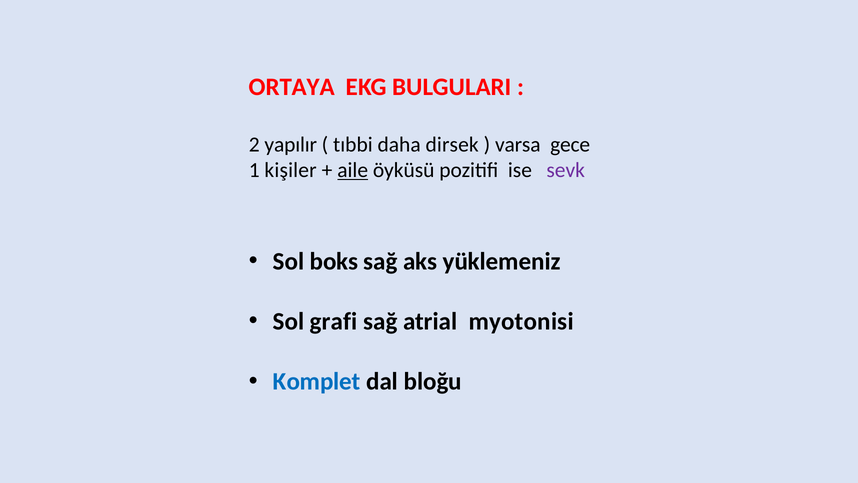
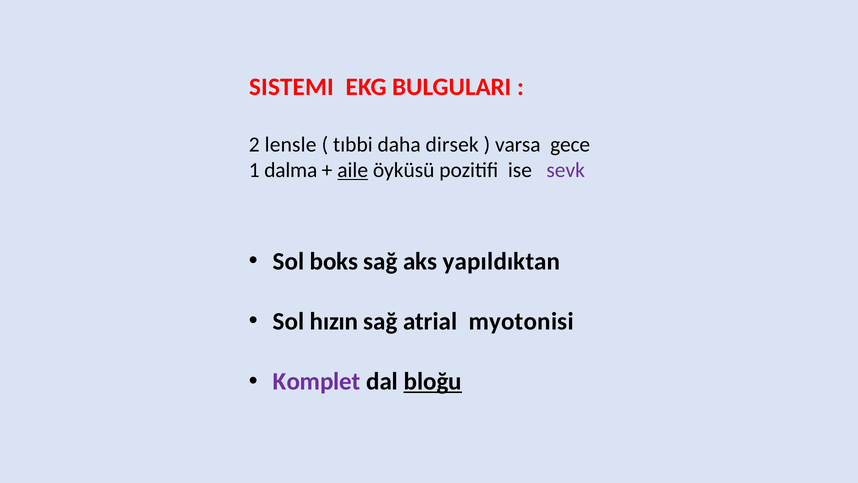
ORTAYA: ORTAYA -> SISTEMI (292, 87)
yapılır: yapılır -> lensle (291, 144)
kişiler: kişiler -> dalma (291, 170)
yüklemeniz: yüklemeniz -> yapıldıktan (502, 261)
grafi: grafi -> hızın (334, 321)
Komplet colour: blue -> purple (317, 381)
bloğu underline: none -> present (433, 381)
